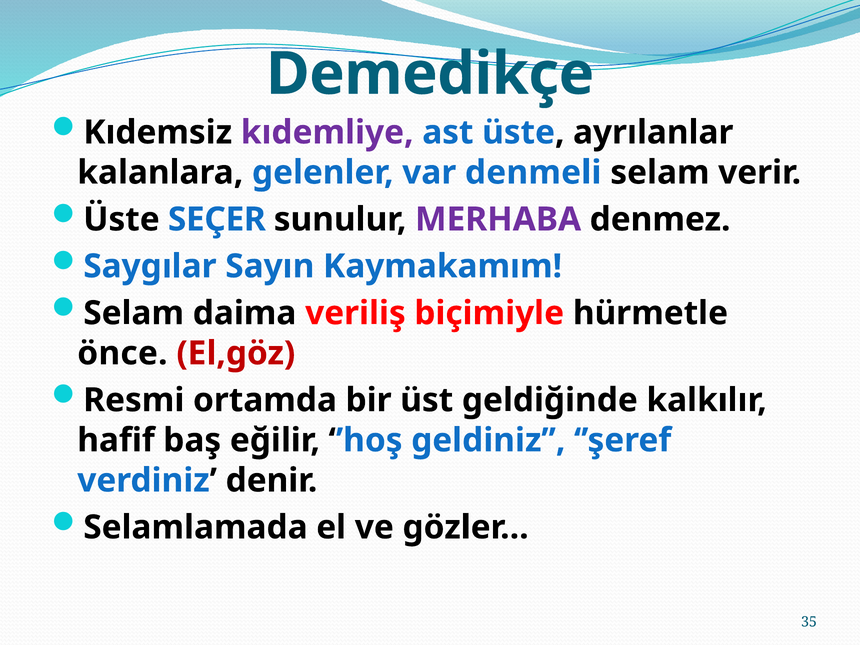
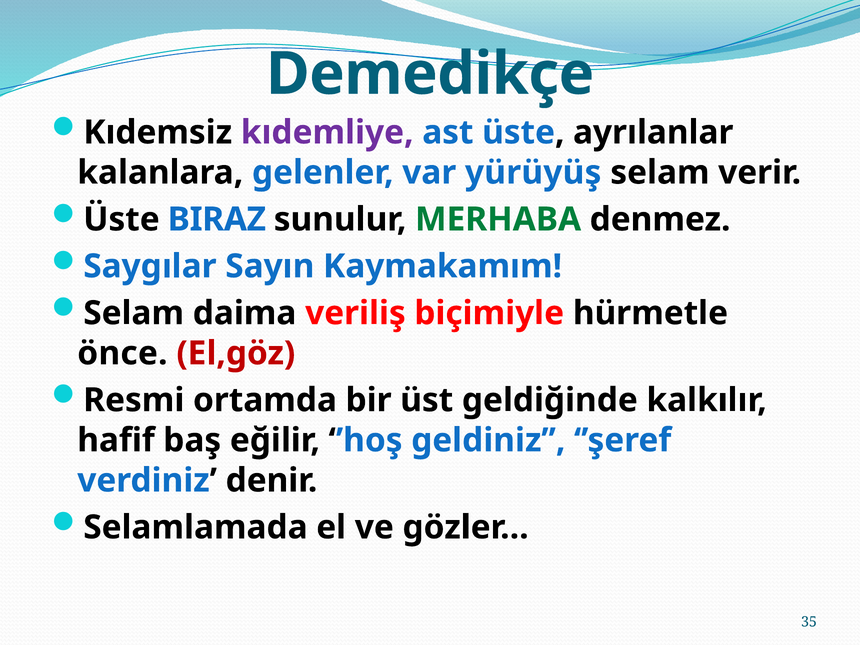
denmeli: denmeli -> yürüyüş (533, 173)
SEÇER: SEÇER -> BIRAZ (217, 219)
MERHABA colour: purple -> green (498, 219)
